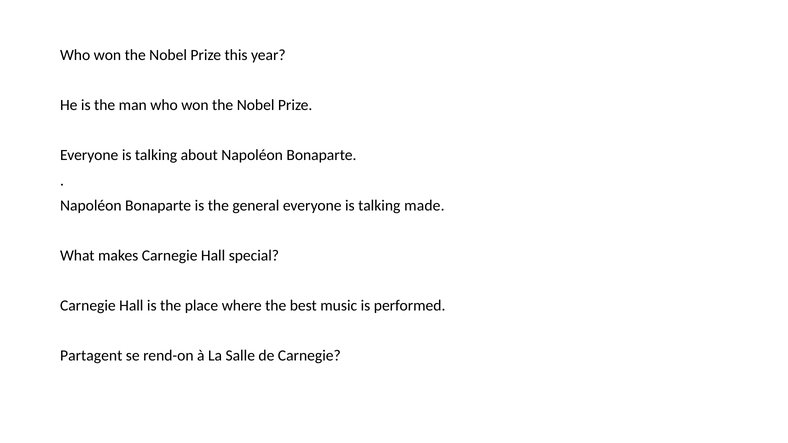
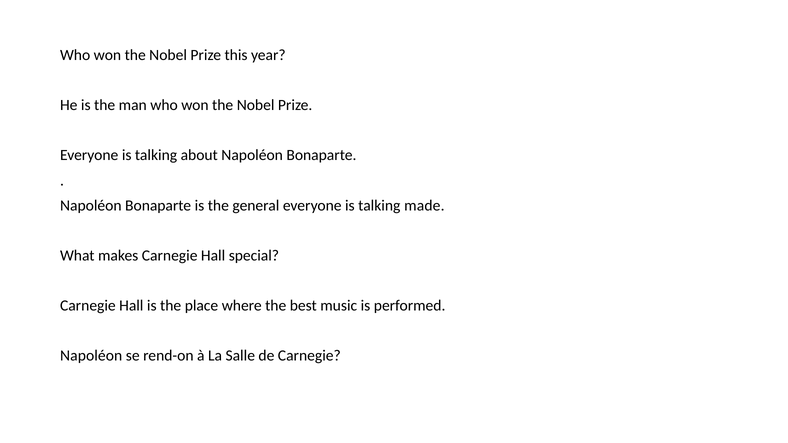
Partagent: Partagent -> Napoléon (91, 356)
